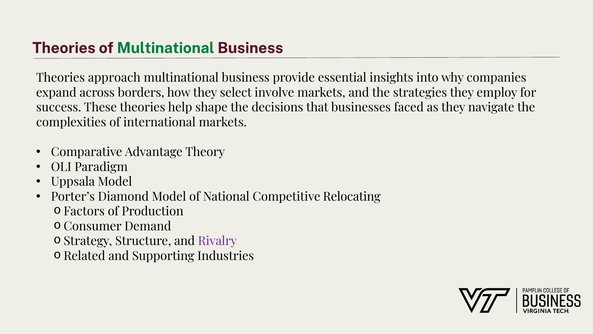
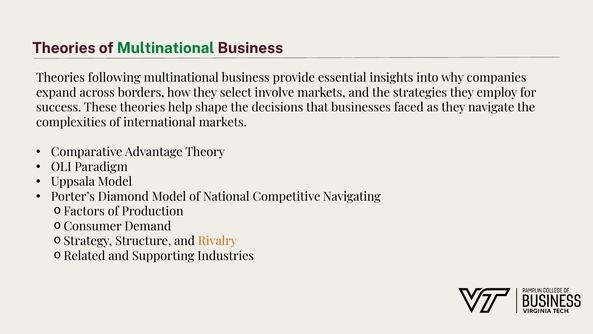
approach: approach -> following (114, 78)
Relocating: Relocating -> Navigating (352, 196)
Rivalry colour: purple -> orange (217, 241)
